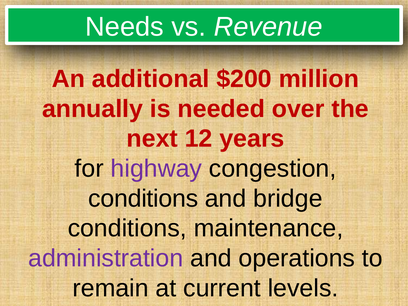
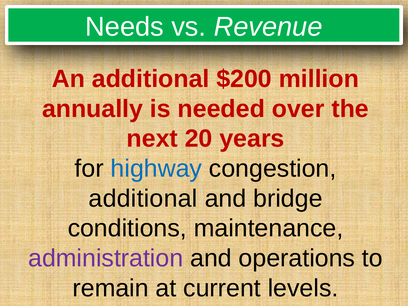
12: 12 -> 20 (199, 139)
highway colour: purple -> blue (156, 169)
conditions: conditions -> additional (143, 199)
